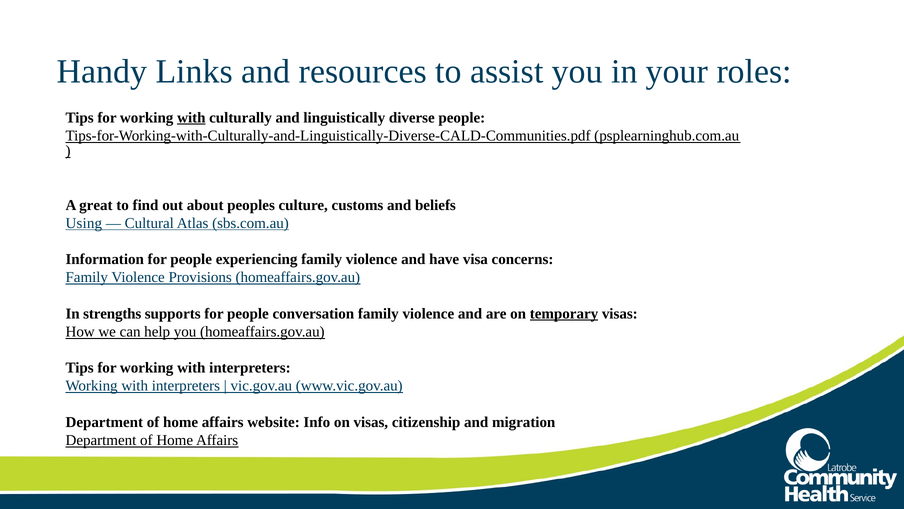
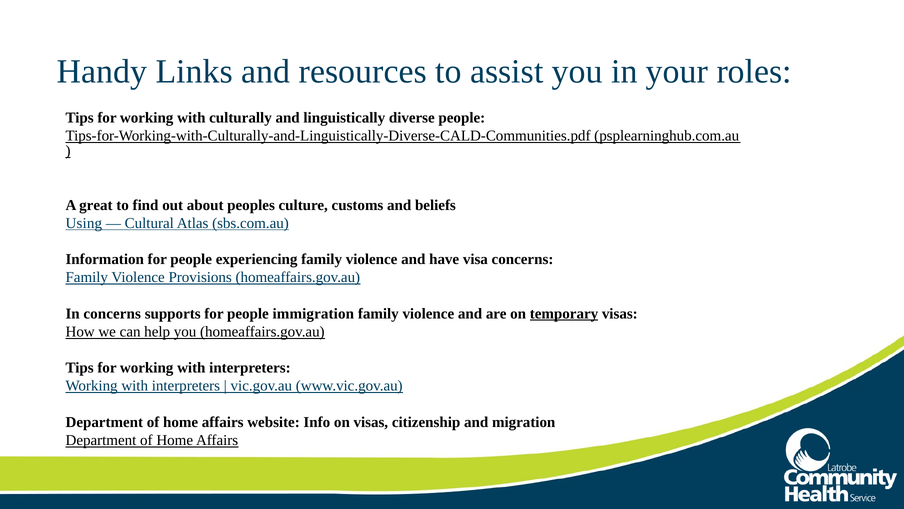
with underline: present -> none (191, 117)
In strengths: strengths -> concerns (112, 313)
conversation: conversation -> immigration (313, 313)
